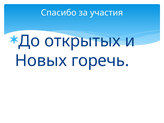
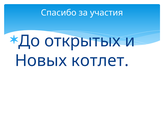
горечь: горечь -> котлет (100, 61)
